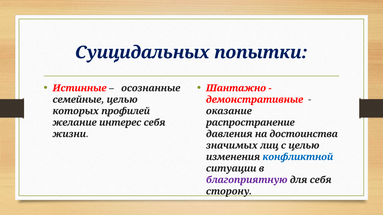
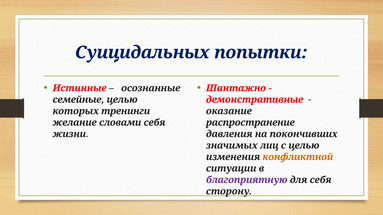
профилей: профилей -> тренинги (126, 111)
интерес: интерес -> словами (120, 123)
достоинства: достоинства -> покончивших (304, 134)
конфликтной colour: blue -> orange (298, 157)
